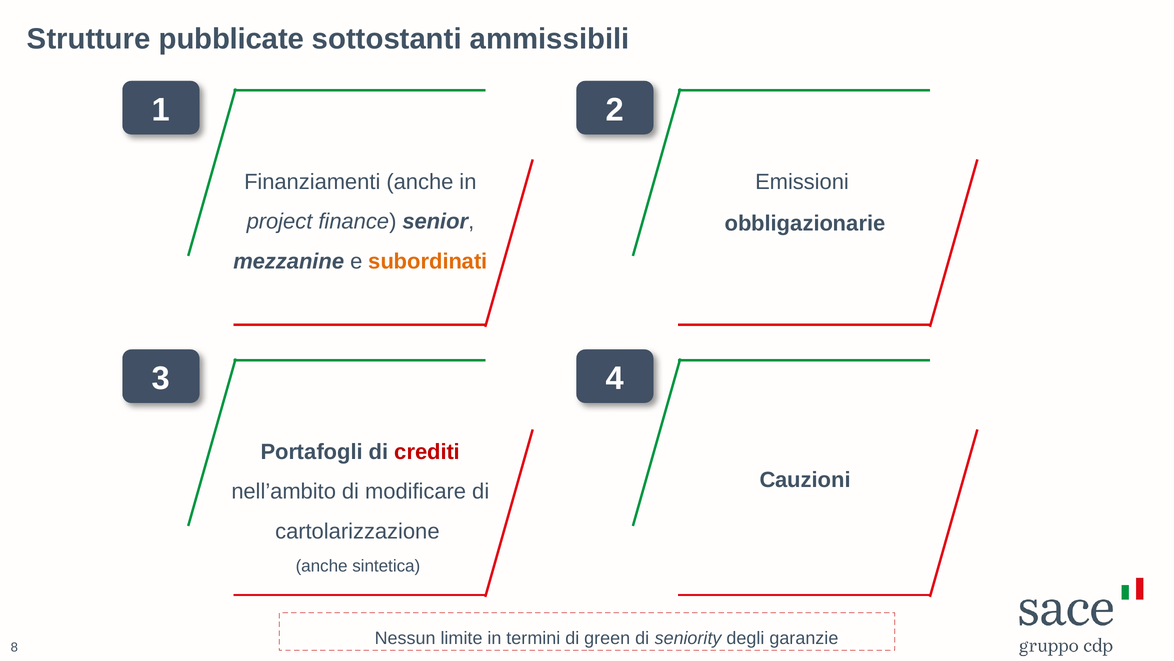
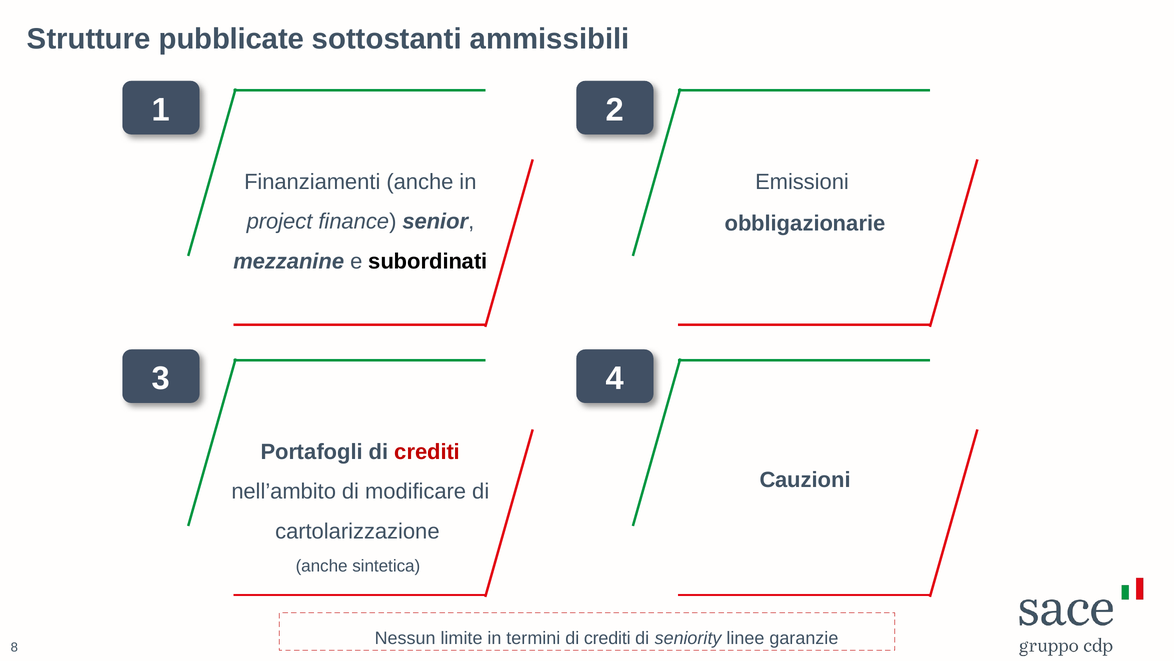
subordinati colour: orange -> black (428, 261)
termini di green: green -> crediti (607, 638)
degli: degli -> linee (745, 638)
